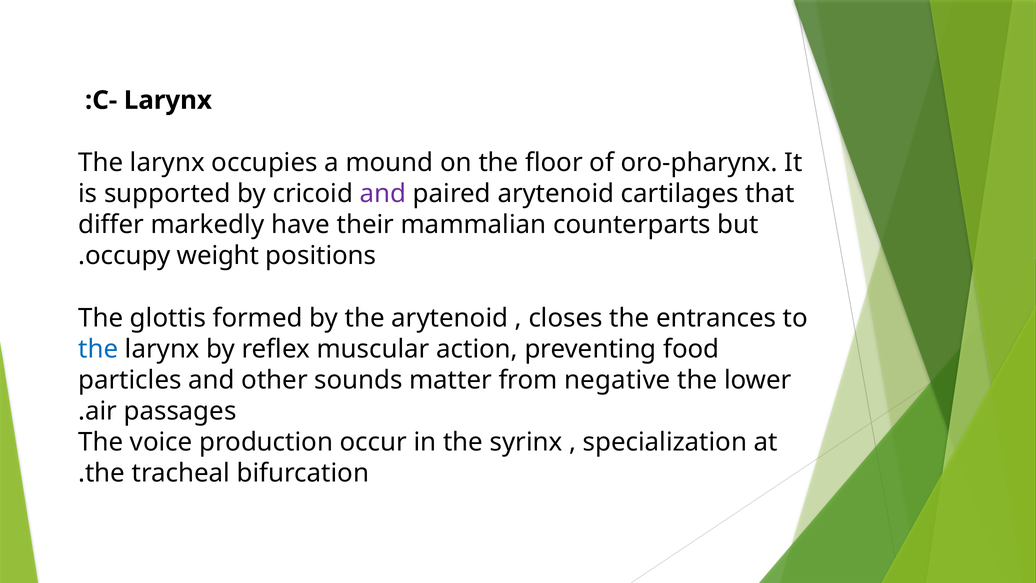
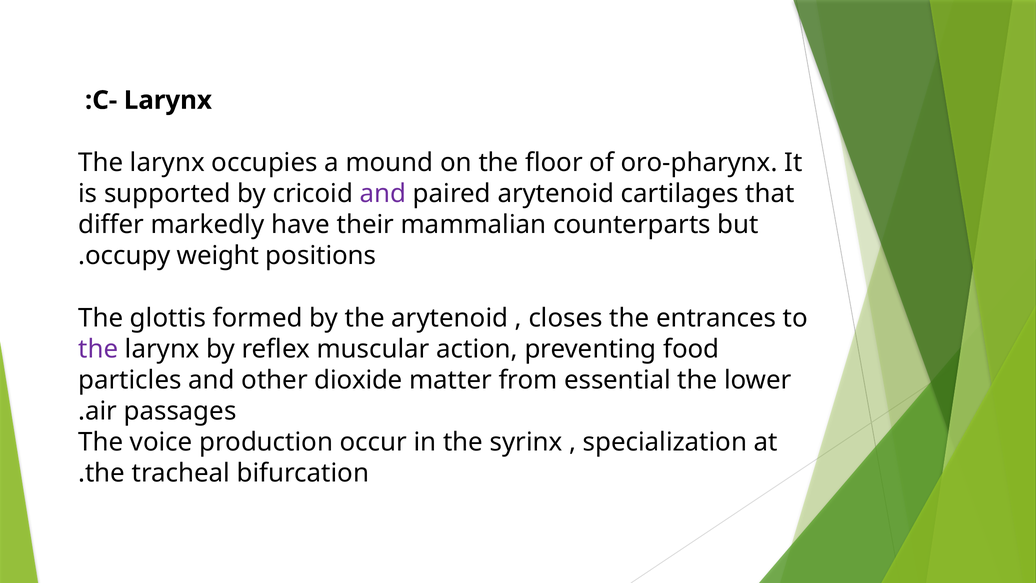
the colour: blue -> purple (98, 349)
sounds: sounds -> dioxide (358, 380)
negative: negative -> essential (618, 380)
